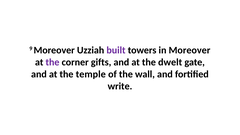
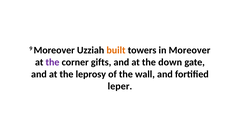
built colour: purple -> orange (116, 50)
dwelt: dwelt -> down (170, 62)
temple: temple -> leprosy (91, 74)
write: write -> leper (120, 86)
